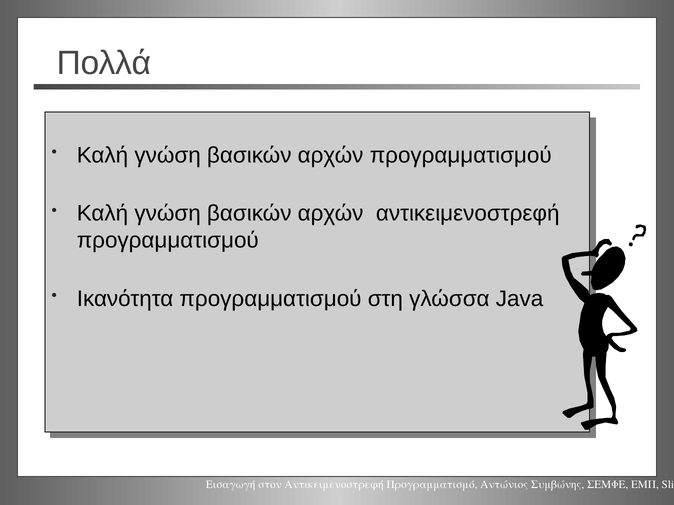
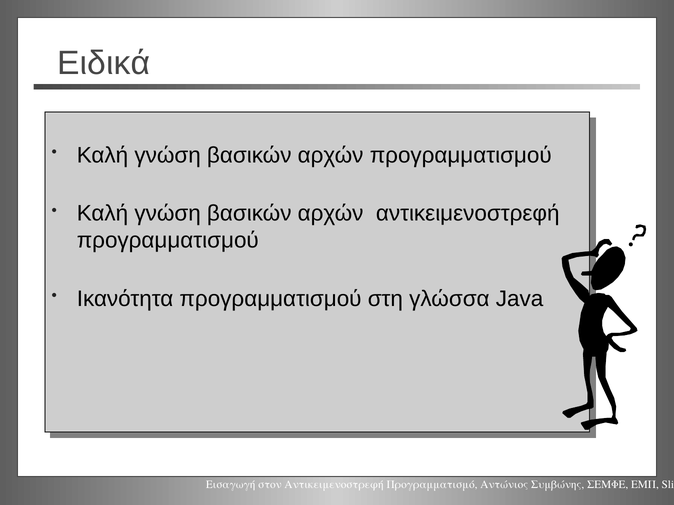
Πολλά: Πολλά -> Ειδικά (104, 63)
